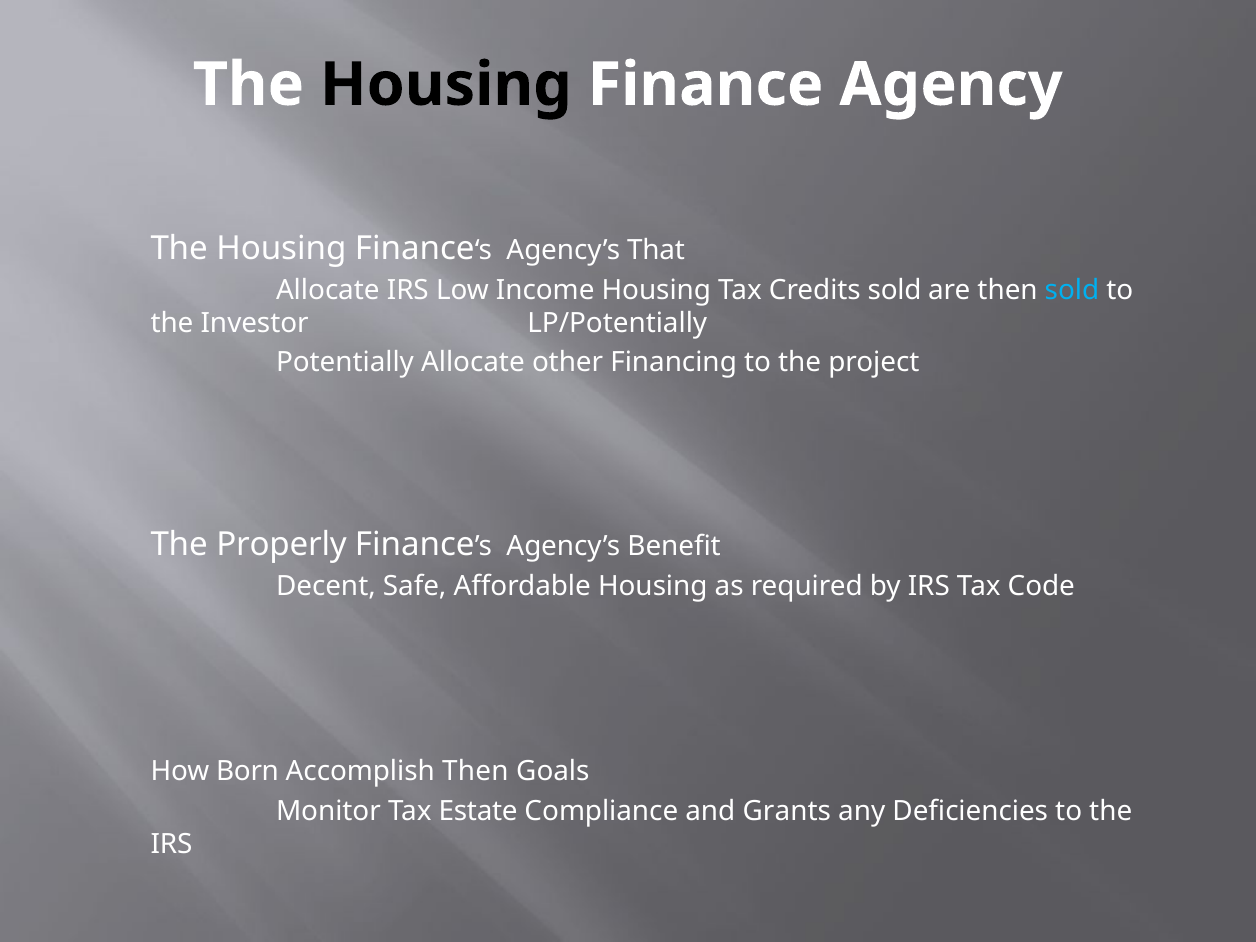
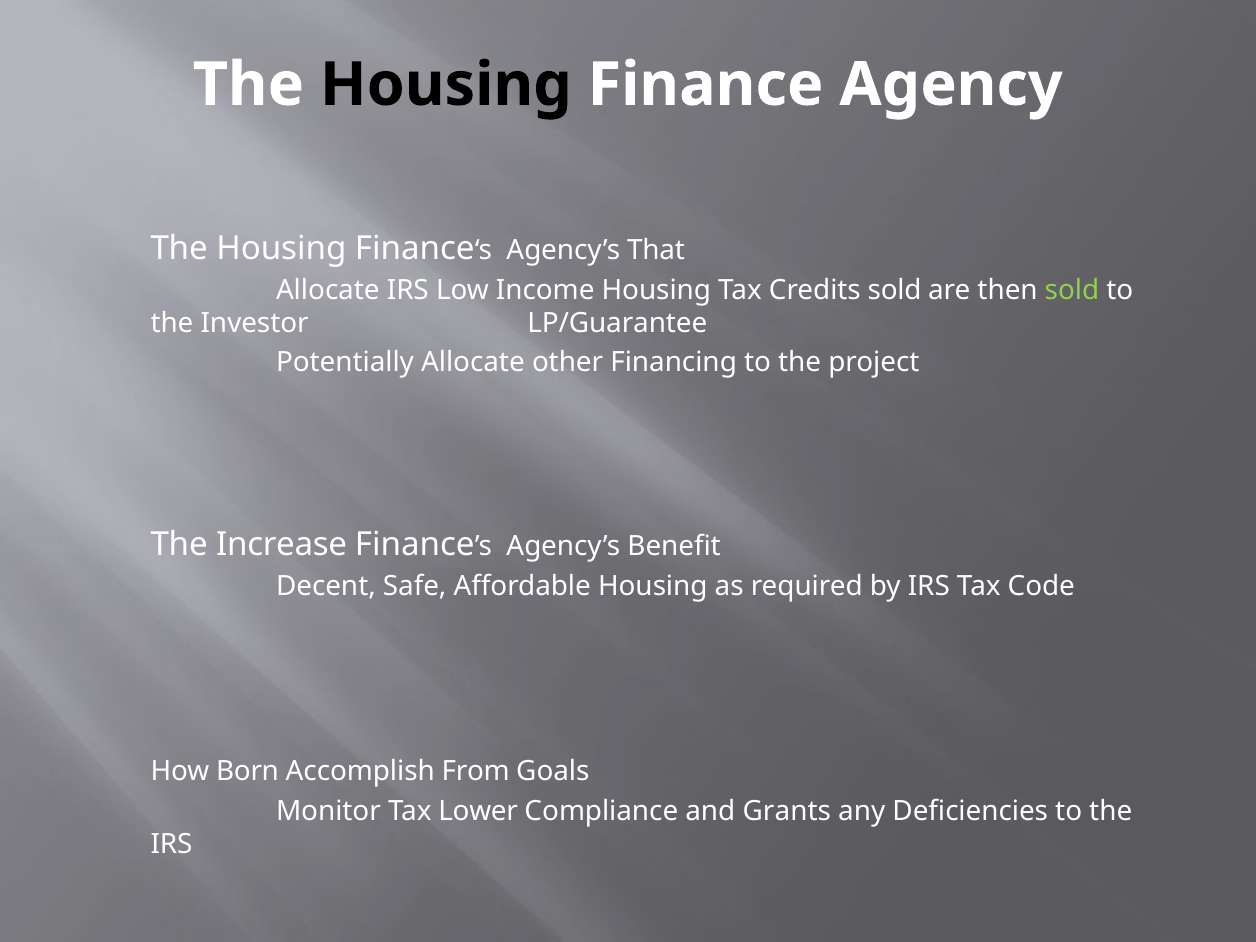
sold colour: light blue -> light green (1072, 290)
LP/Potentially: LP/Potentially -> LP/Guarantee (617, 323)
Properly: Properly -> Increase (282, 545)
Accomplish Then: Then -> From (476, 771)
Estate: Estate -> Lower (478, 811)
